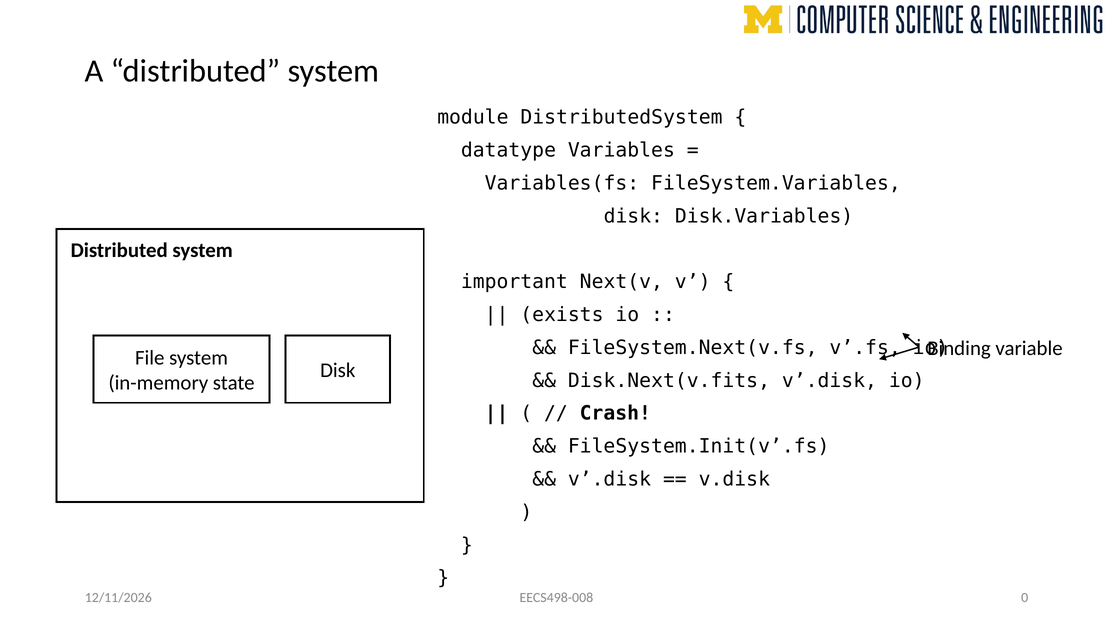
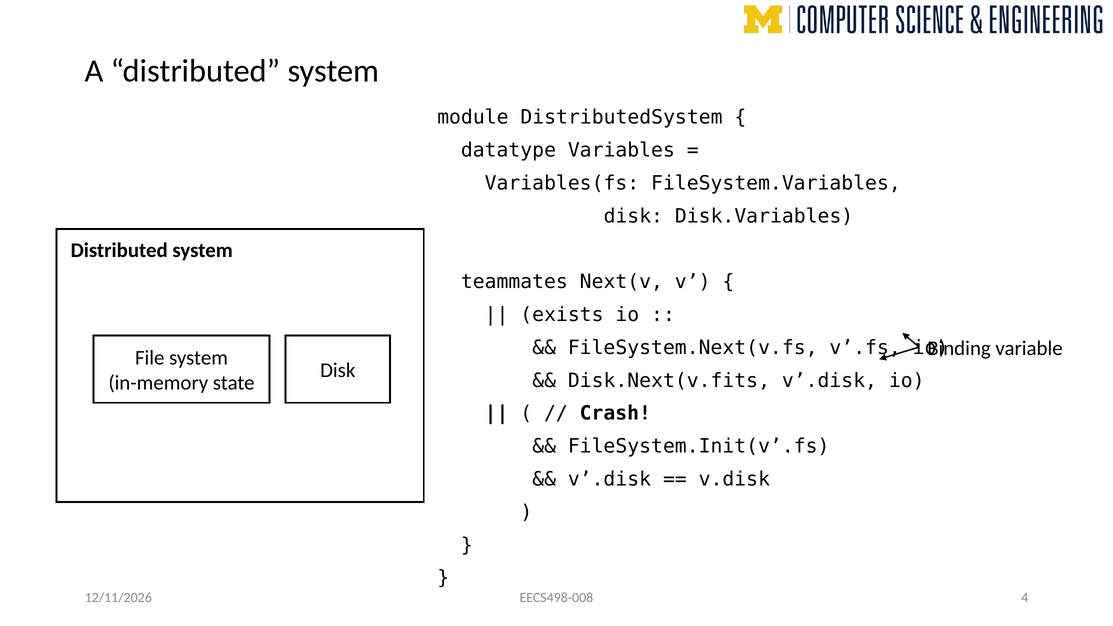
important: important -> teammates (514, 282)
0: 0 -> 4 (1025, 598)
